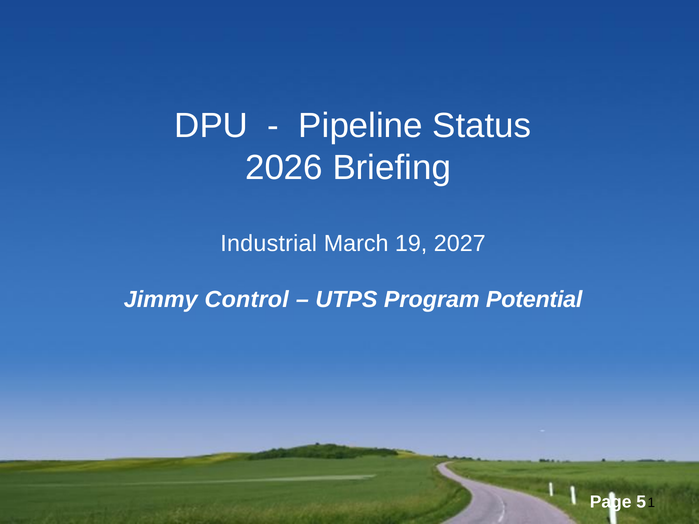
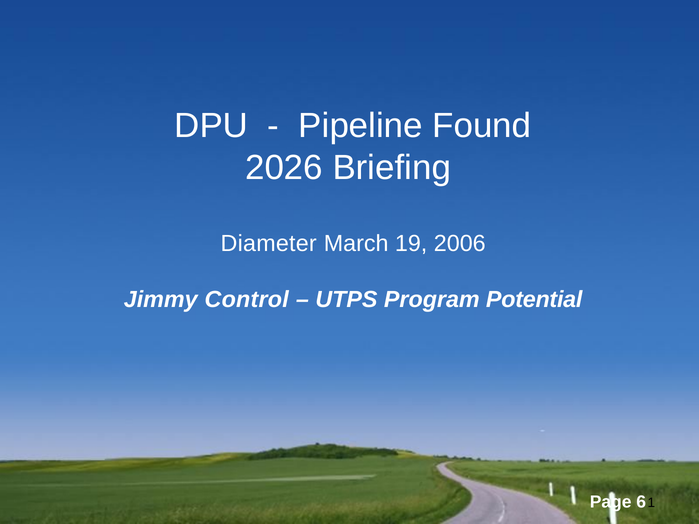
Status: Status -> Found (482, 126)
Industrial: Industrial -> Diameter (269, 244)
2027: 2027 -> 2006 (460, 244)
5: 5 -> 6 (641, 502)
